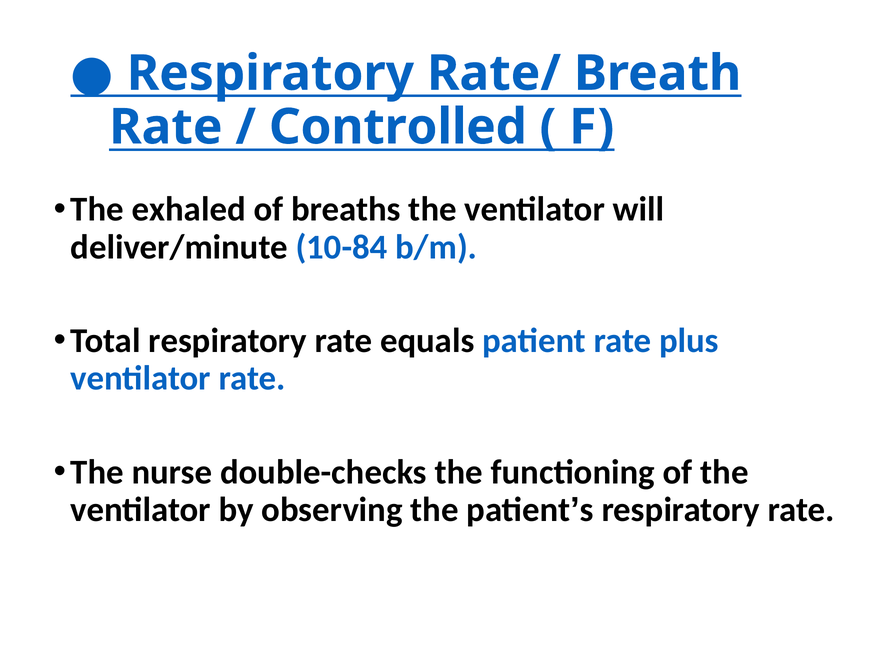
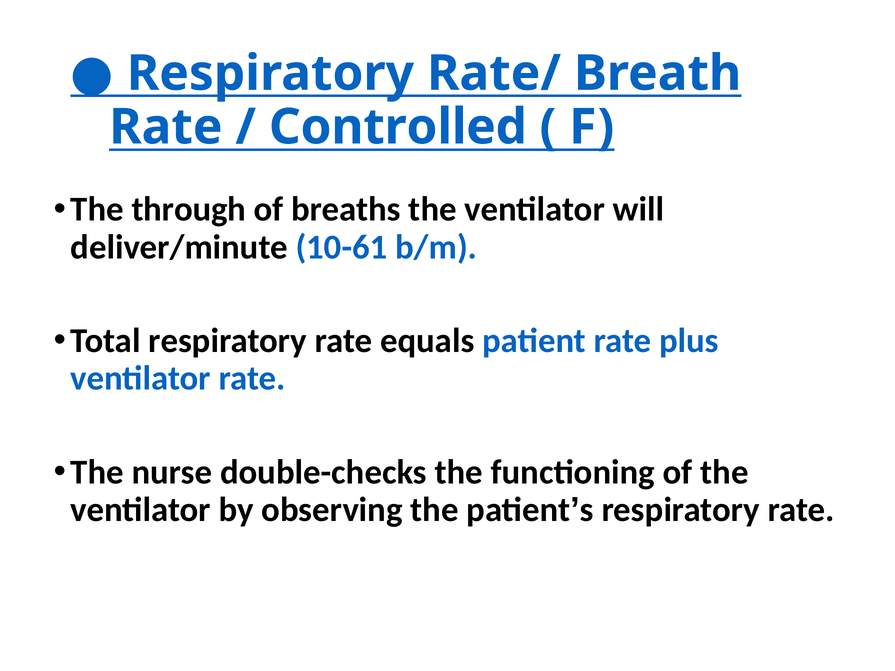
exhaled: exhaled -> through (189, 210)
10-84: 10-84 -> 10-61 (342, 247)
